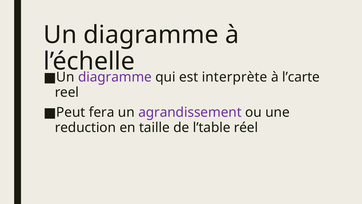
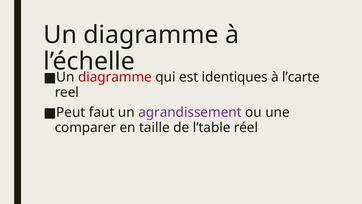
diagramme colour: purple -> red (115, 77)
interprète: interprète -> identiques (235, 77)
fera: fera -> faut (102, 112)
reduction: reduction -> comparer (85, 127)
